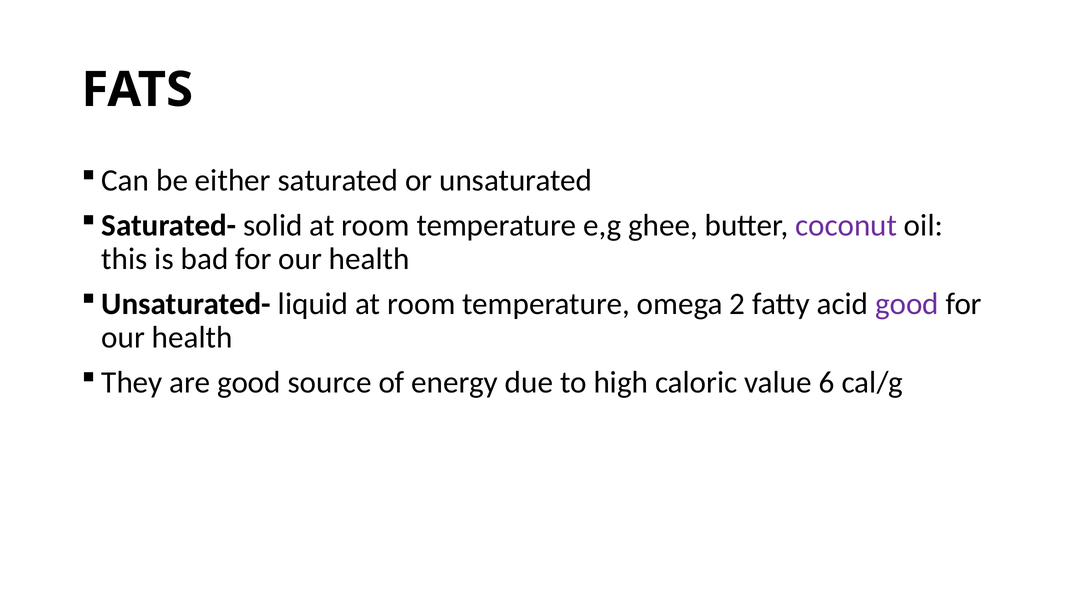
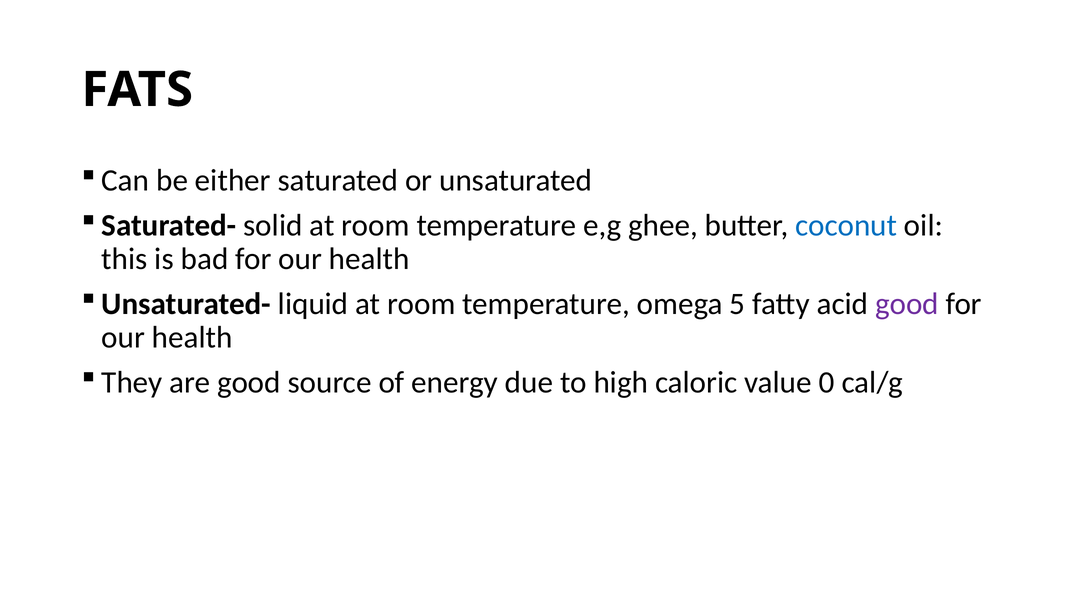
coconut colour: purple -> blue (846, 225)
2: 2 -> 5 (737, 304)
6: 6 -> 0 (827, 382)
